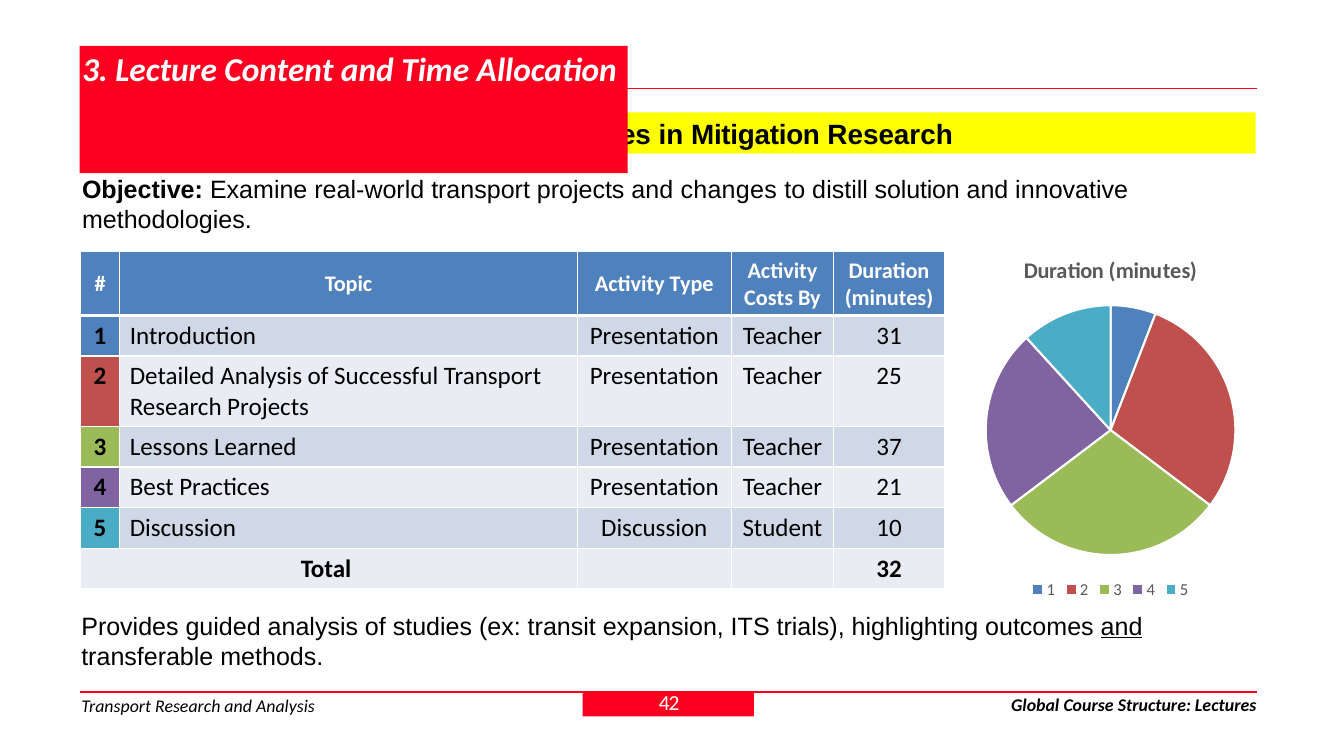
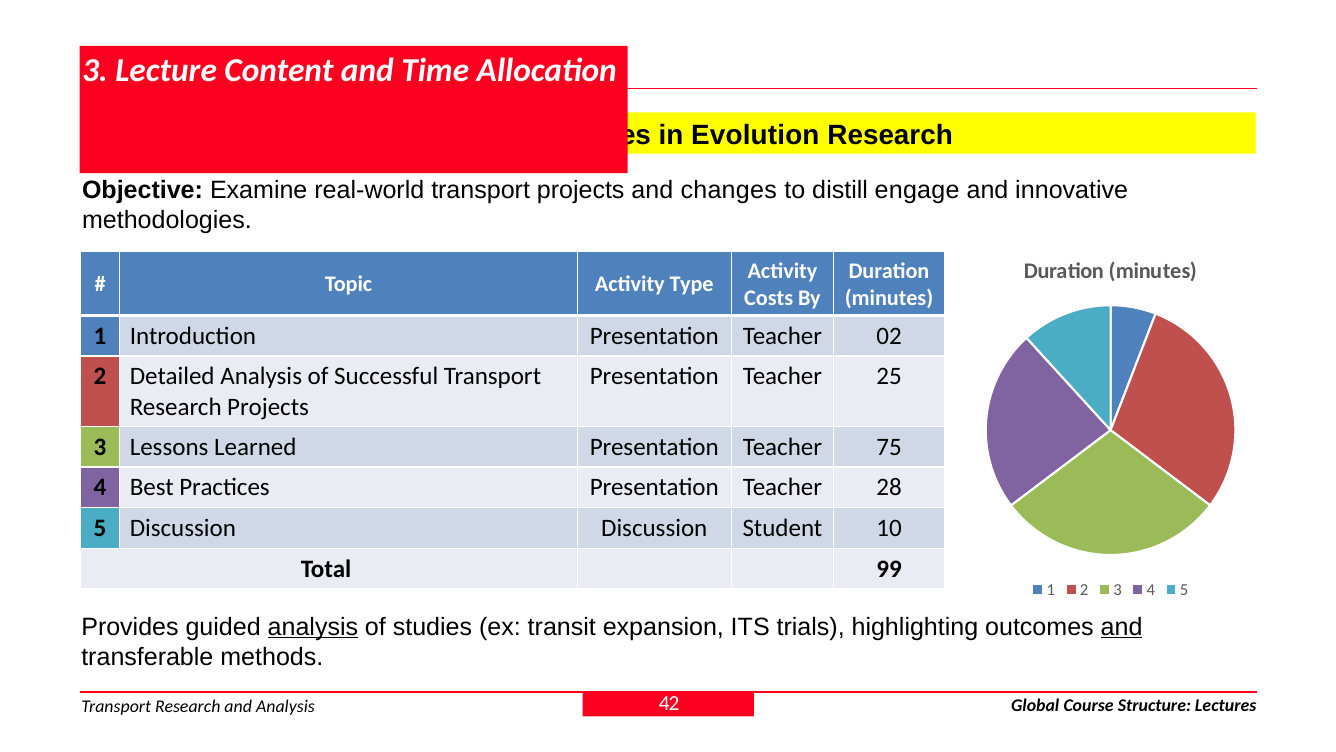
Mitigation: Mitigation -> Evolution (755, 135)
solution: solution -> engage (917, 190)
31: 31 -> 02 (889, 336)
37: 37 -> 75 (889, 447)
21: 21 -> 28 (889, 487)
32: 32 -> 99 (889, 568)
analysis underline: none -> present (313, 626)
